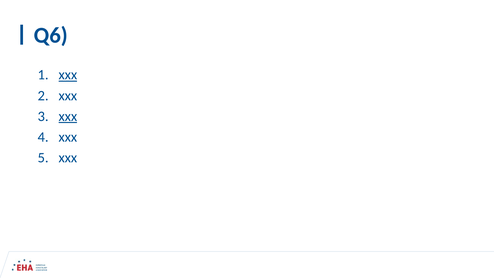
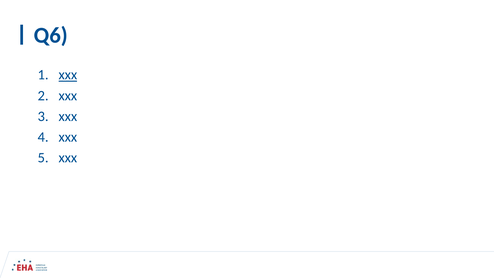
xxx underline: present -> none (68, 116)
